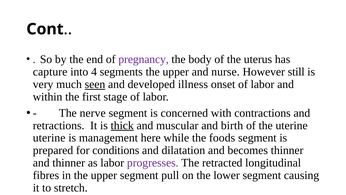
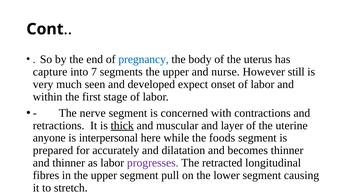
pregnancy colour: purple -> blue (144, 59)
4: 4 -> 7 (94, 72)
seen underline: present -> none (95, 84)
illness: illness -> expect (193, 84)
birth: birth -> layer (232, 125)
uterine: uterine -> anyone (49, 138)
management: management -> interpersonal (108, 138)
conditions: conditions -> accurately (116, 150)
